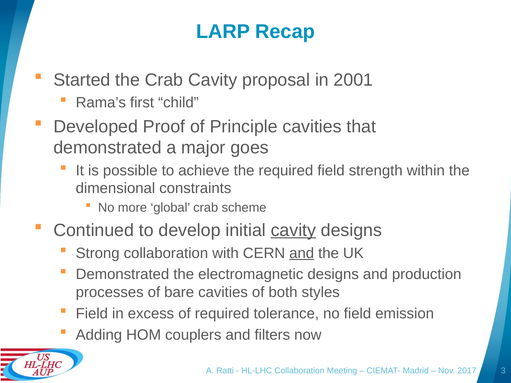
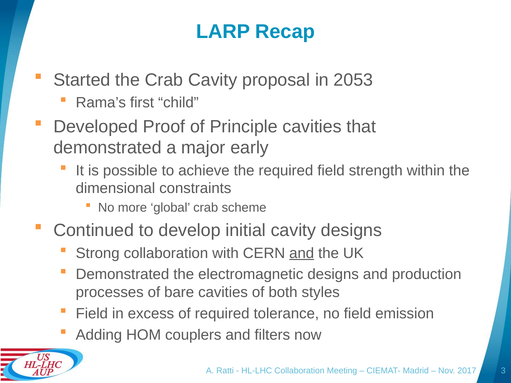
2001: 2001 -> 2053 (353, 80)
goes: goes -> early (250, 148)
cavity underline: present -> none (293, 230)
